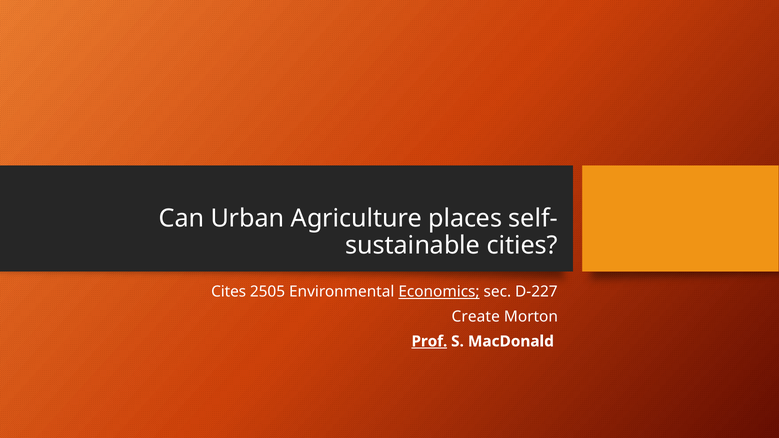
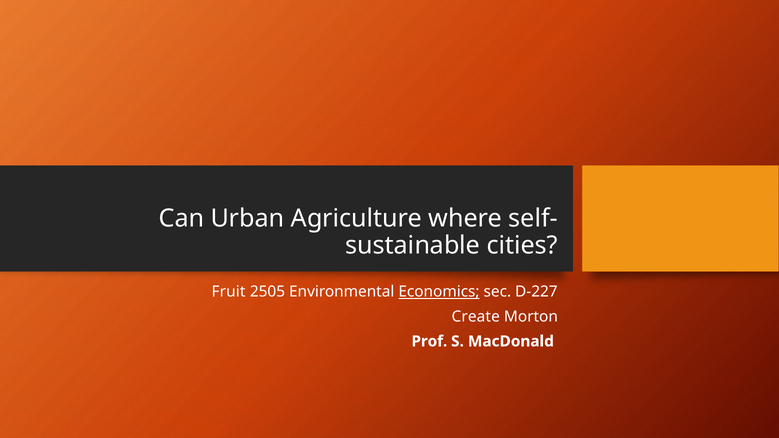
places: places -> where (465, 219)
Cites: Cites -> Fruit (229, 292)
Prof underline: present -> none (429, 341)
